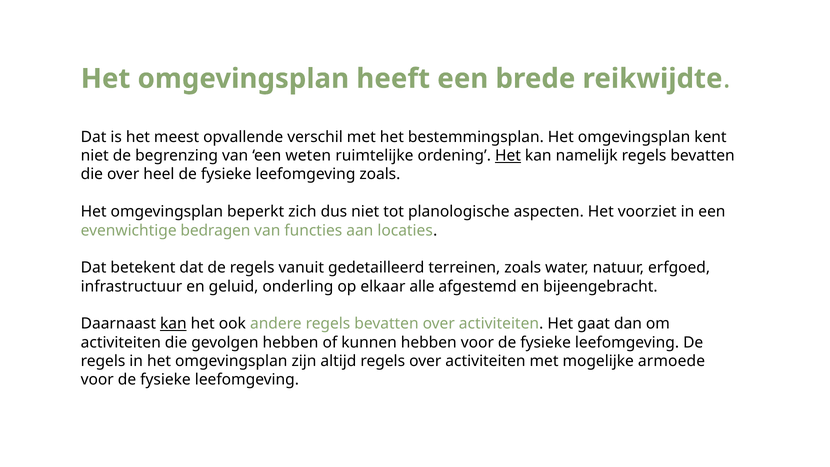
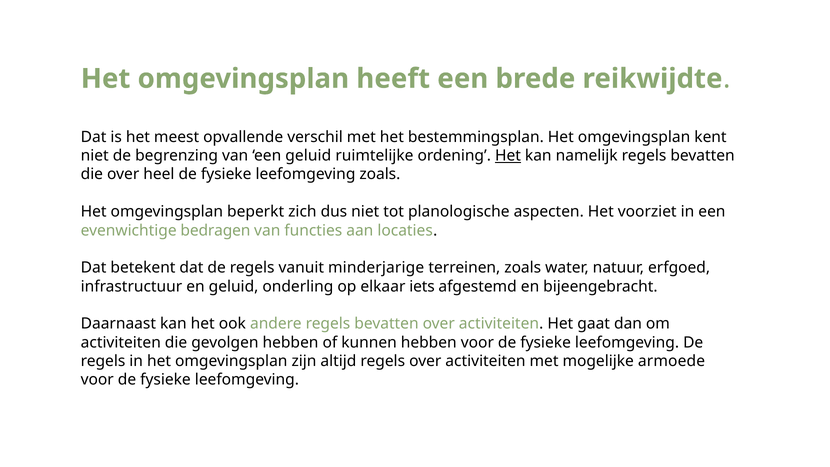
een weten: weten -> geluid (308, 156)
gedetailleerd: gedetailleerd -> minderjarige (376, 268)
alle: alle -> iets (422, 286)
kan underline: present -> none (173, 324)
